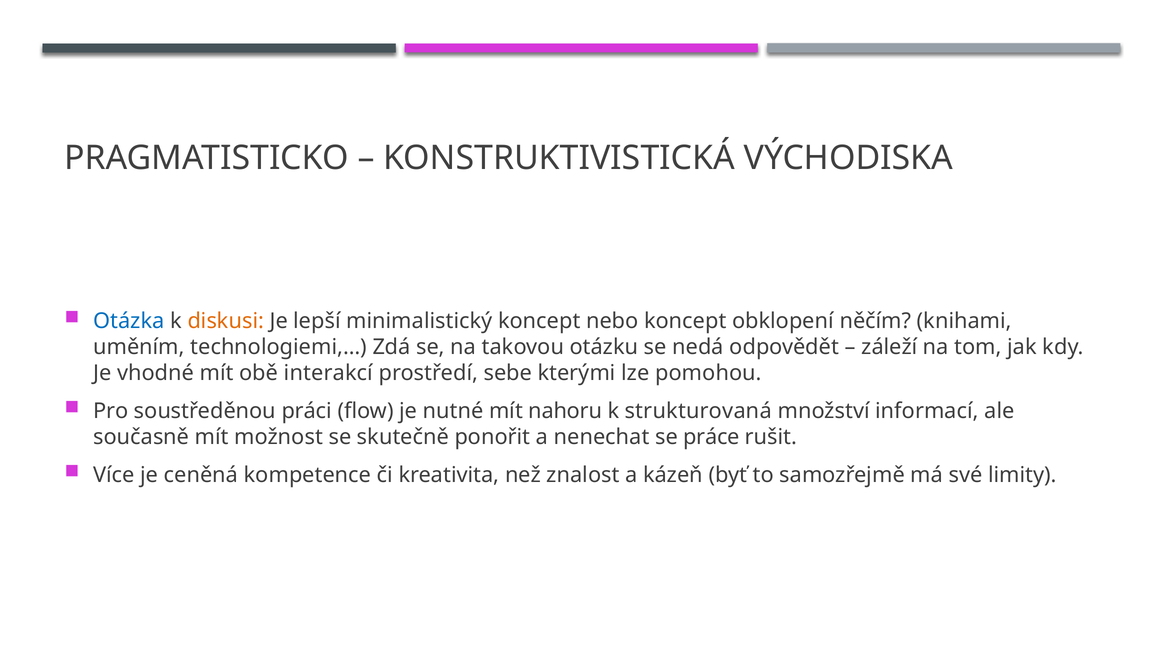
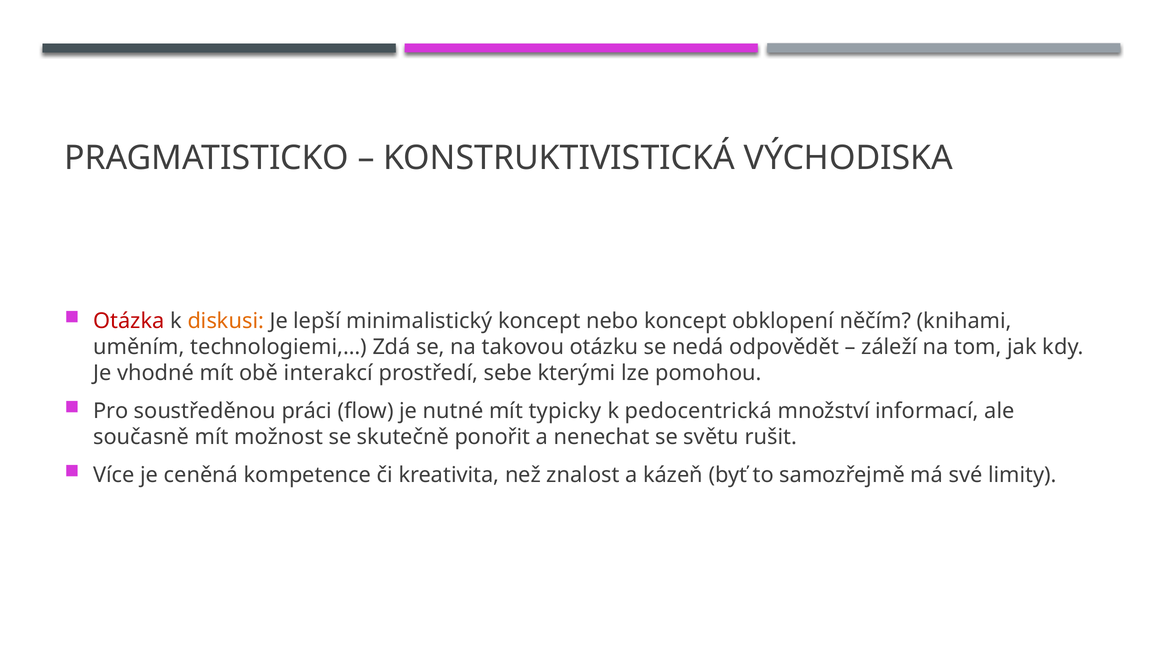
Otázka colour: blue -> red (129, 321)
nahoru: nahoru -> typicky (565, 411)
strukturovaná: strukturovaná -> pedocentrická (698, 411)
práce: práce -> světu (711, 437)
